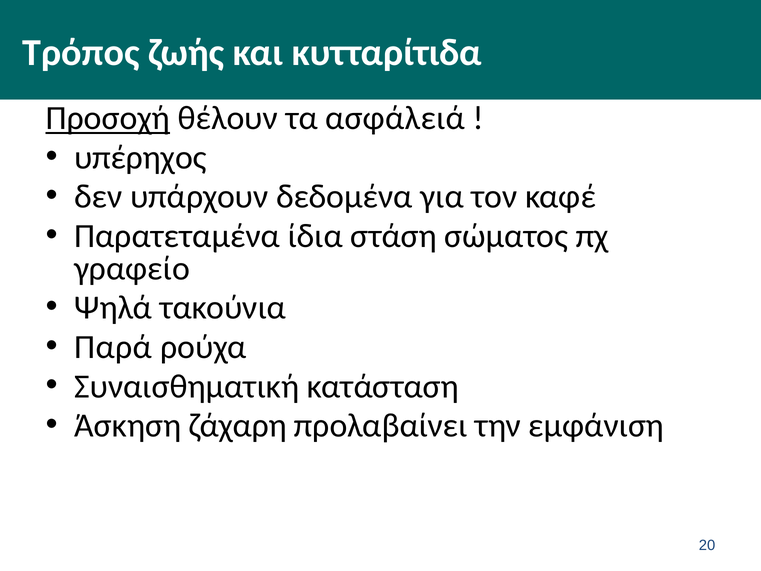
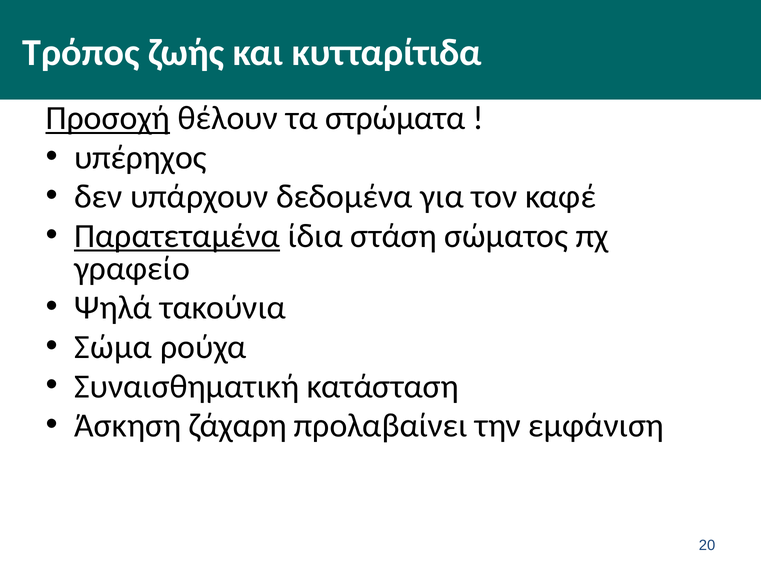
ασφάλειά: ασφάλειά -> στρώματα (395, 118)
Παρατεταμένα underline: none -> present (177, 236)
Παρά: Παρά -> Σώμα (113, 347)
